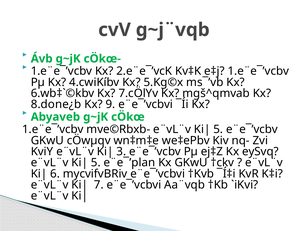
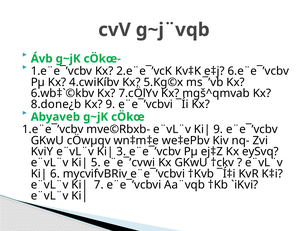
e‡j 1.e¨e¯’vcbv: 1.e¨e¯’vcbv -> 6.e¨e¯’vcbv (258, 71)
5: 5 -> 9 (218, 129)
e¨e¯’plan: e¨e¯’plan -> e¨e¯’cvwi (129, 163)
